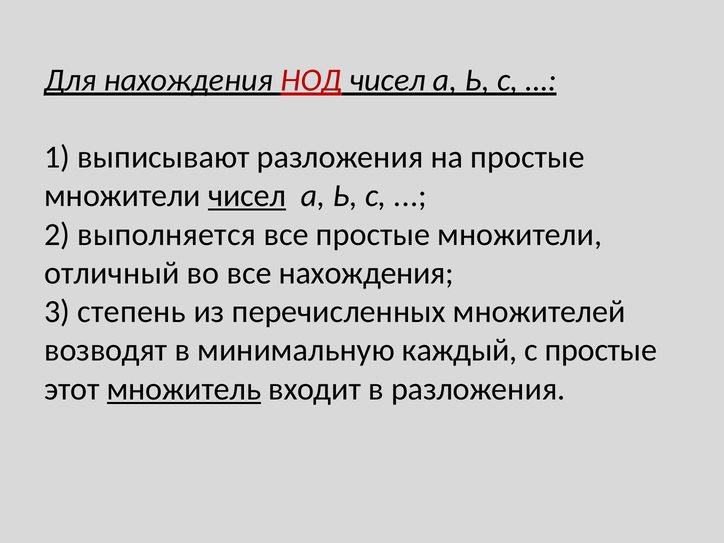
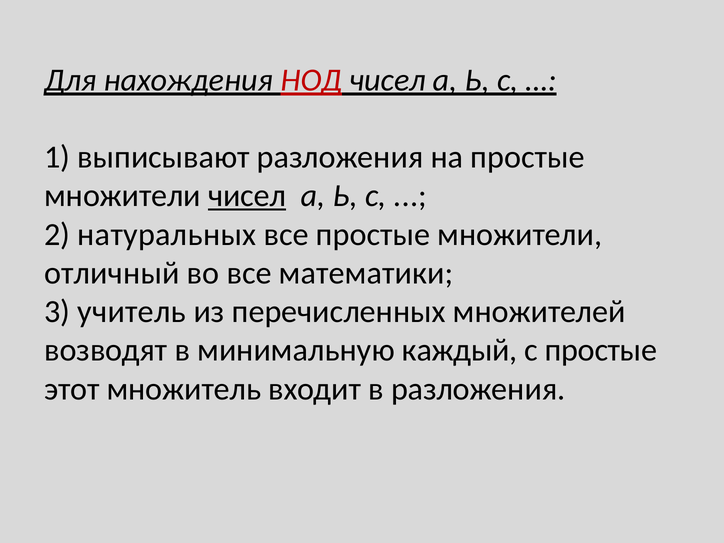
выполняется: выполняется -> натуральных (167, 234)
все нахождения: нахождения -> математики (366, 273)
степень: степень -> учитель (132, 312)
множитель underline: present -> none (184, 389)
